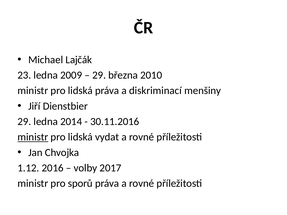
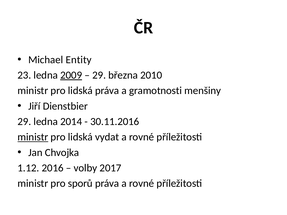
Lajčák: Lajčák -> Entity (79, 60)
2009 underline: none -> present (71, 75)
diskriminací: diskriminací -> gramotnosti (155, 91)
